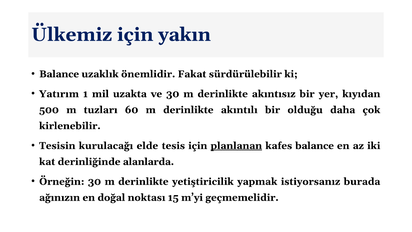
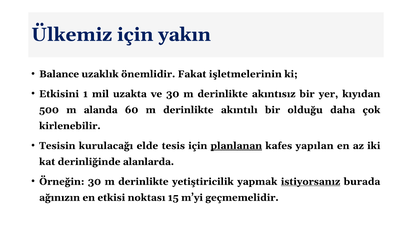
sürdürülebilir: sürdürülebilir -> işletmelerinin (245, 74)
Yatırım: Yatırım -> Etkisini (59, 94)
tuzları: tuzları -> alanda (101, 110)
kafes balance: balance -> yapılan (314, 146)
istiyorsanız underline: none -> present (311, 181)
doğal: doğal -> etkisi (111, 197)
